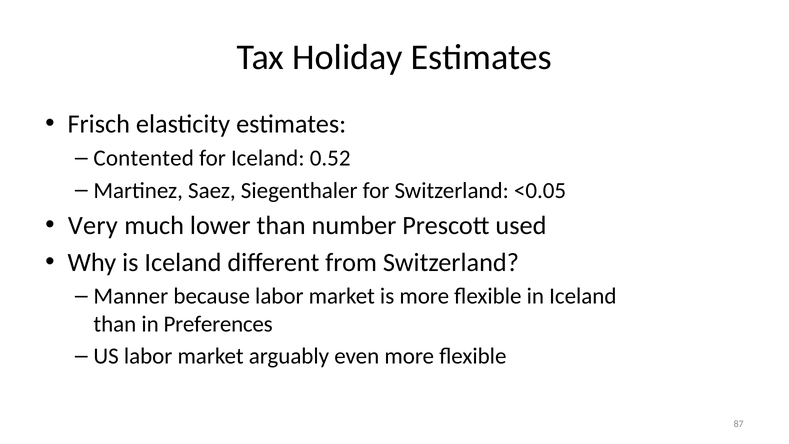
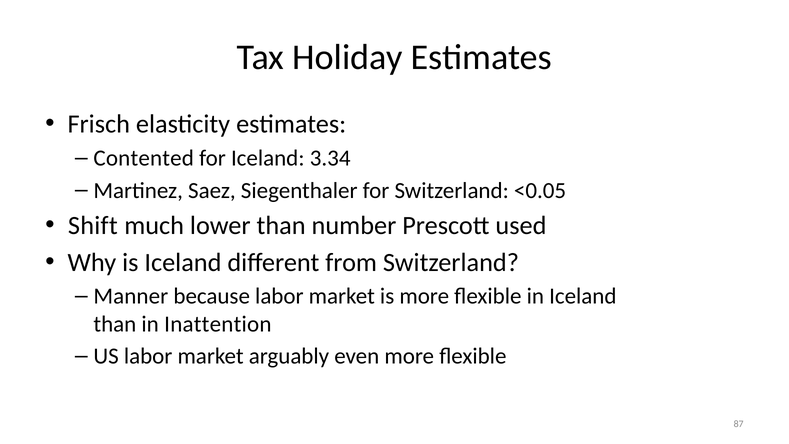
0.52: 0.52 -> 3.34 (330, 158)
Very: Very -> Shift (93, 225)
Preferences: Preferences -> Inattention (218, 324)
